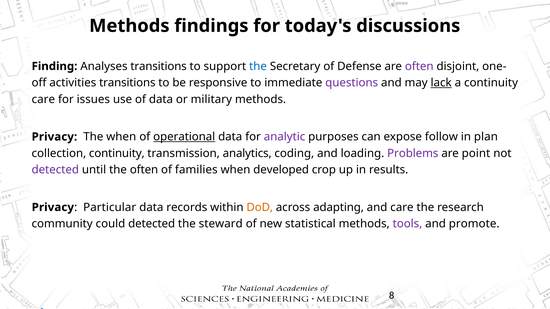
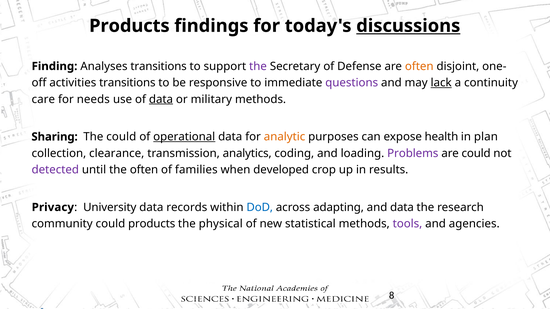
Methods: Methods -> Products (129, 26)
discussions underline: none -> present (408, 26)
the colour: blue -> purple (258, 66)
often colour: purple -> orange (419, 66)
issues: issues -> needs (93, 99)
data underline: none -> present (161, 99)
Privacy: Privacy -> Sharing (55, 137)
The when: when -> could (121, 137)
analytic colour: purple -> orange (285, 137)
follow: follow -> health (441, 137)
collection continuity: continuity -> clearance (117, 153)
are point: point -> could (476, 153)
Particular: Particular -> University (110, 207)
DoD colour: orange -> blue (260, 207)
and care: care -> data (402, 207)
could detected: detected -> products (152, 224)
steward: steward -> physical (221, 224)
promote: promote -> agencies (474, 224)
